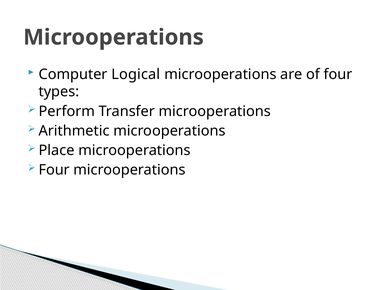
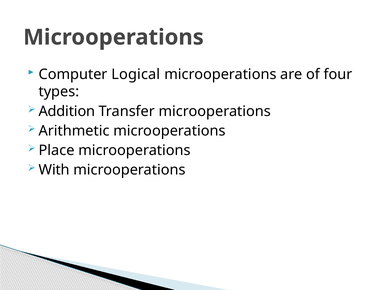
Perform: Perform -> Addition (67, 111)
Four: Four -> With (54, 170)
